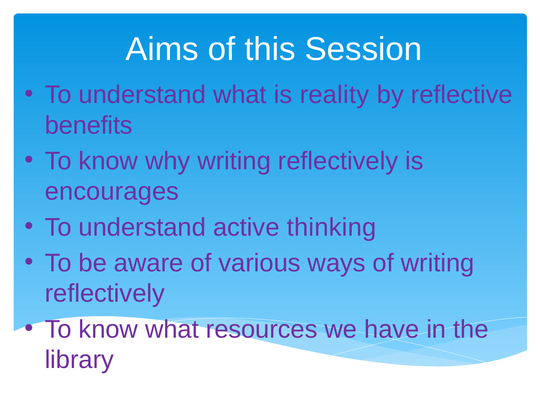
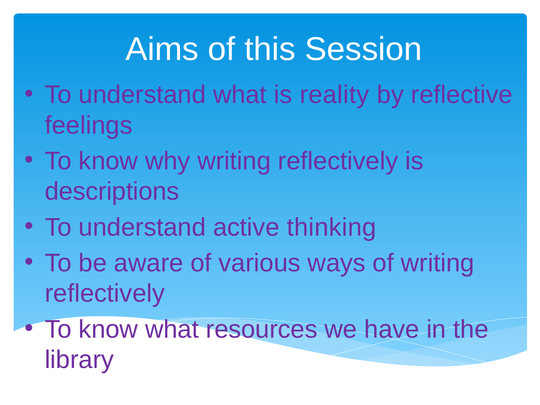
benefits: benefits -> feelings (89, 125)
encourages: encourages -> descriptions (112, 192)
